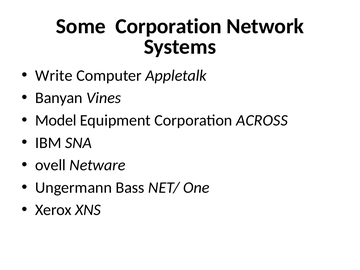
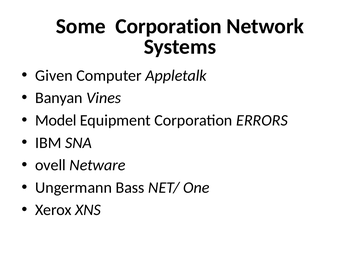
Write: Write -> Given (54, 76)
ACROSS: ACROSS -> ERRORS (262, 120)
